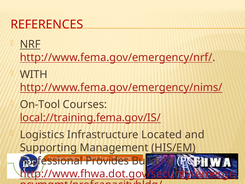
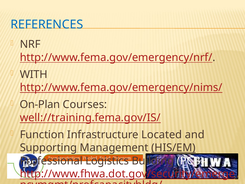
REFERENCES colour: red -> blue (47, 24)
NRF underline: present -> none (30, 44)
On-Tool: On-Tool -> On-Plan (40, 104)
local://training.fema.gov/IS/: local://training.fema.gov/IS/ -> well://training.fema.gov/IS/ (90, 118)
Logistics: Logistics -> Function (42, 135)
Provides: Provides -> Logistics (107, 161)
